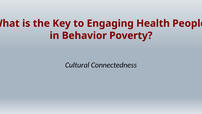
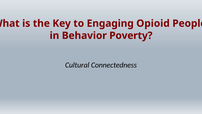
Health: Health -> Opioid (153, 23)
